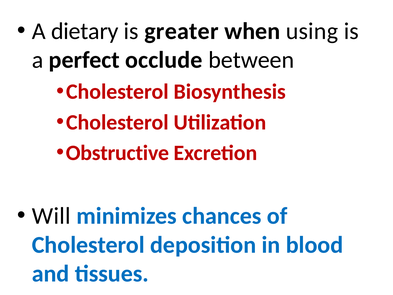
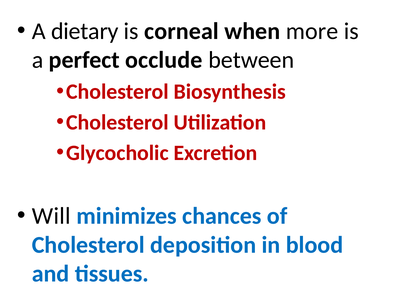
greater: greater -> corneal (182, 31)
using: using -> more (312, 31)
Obstructive: Obstructive -> Glycocholic (117, 153)
